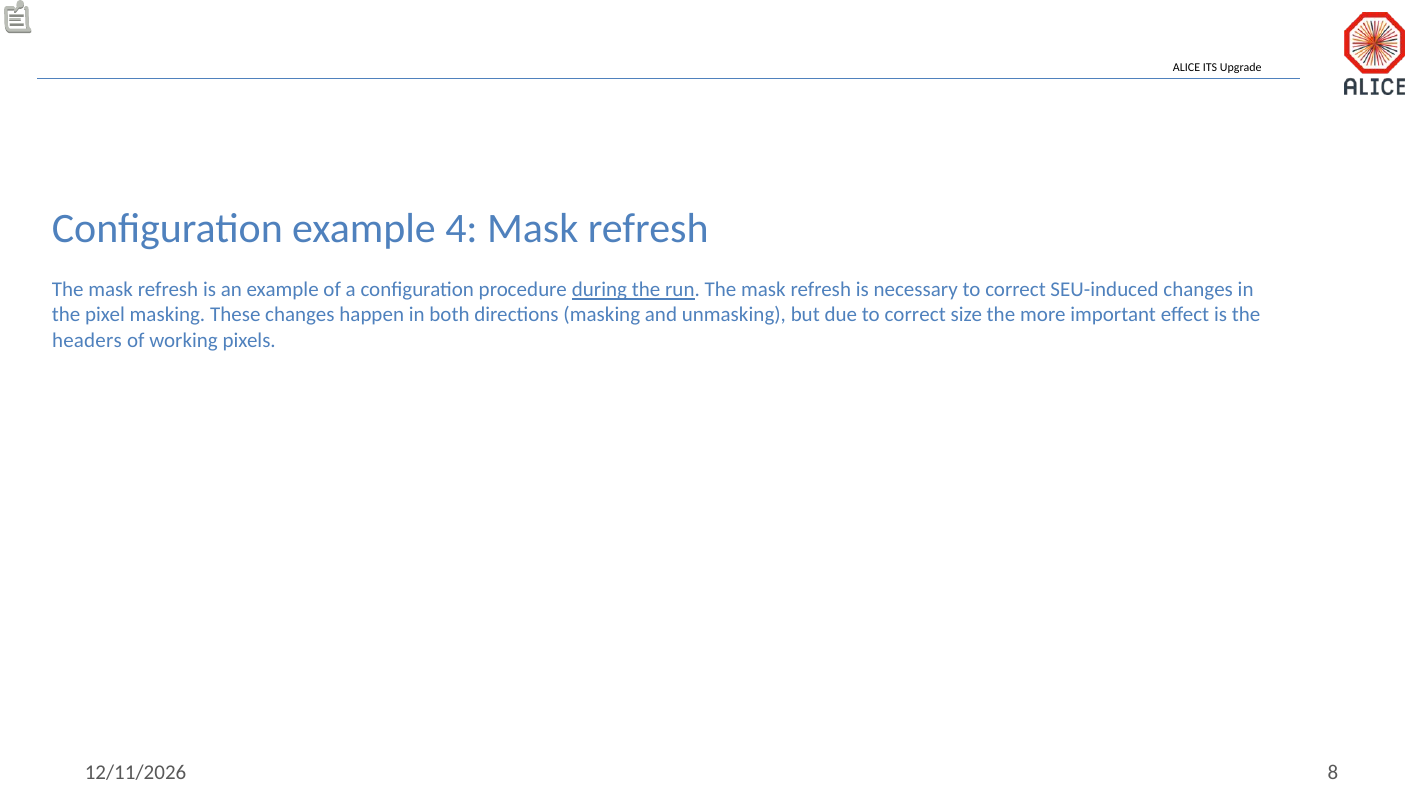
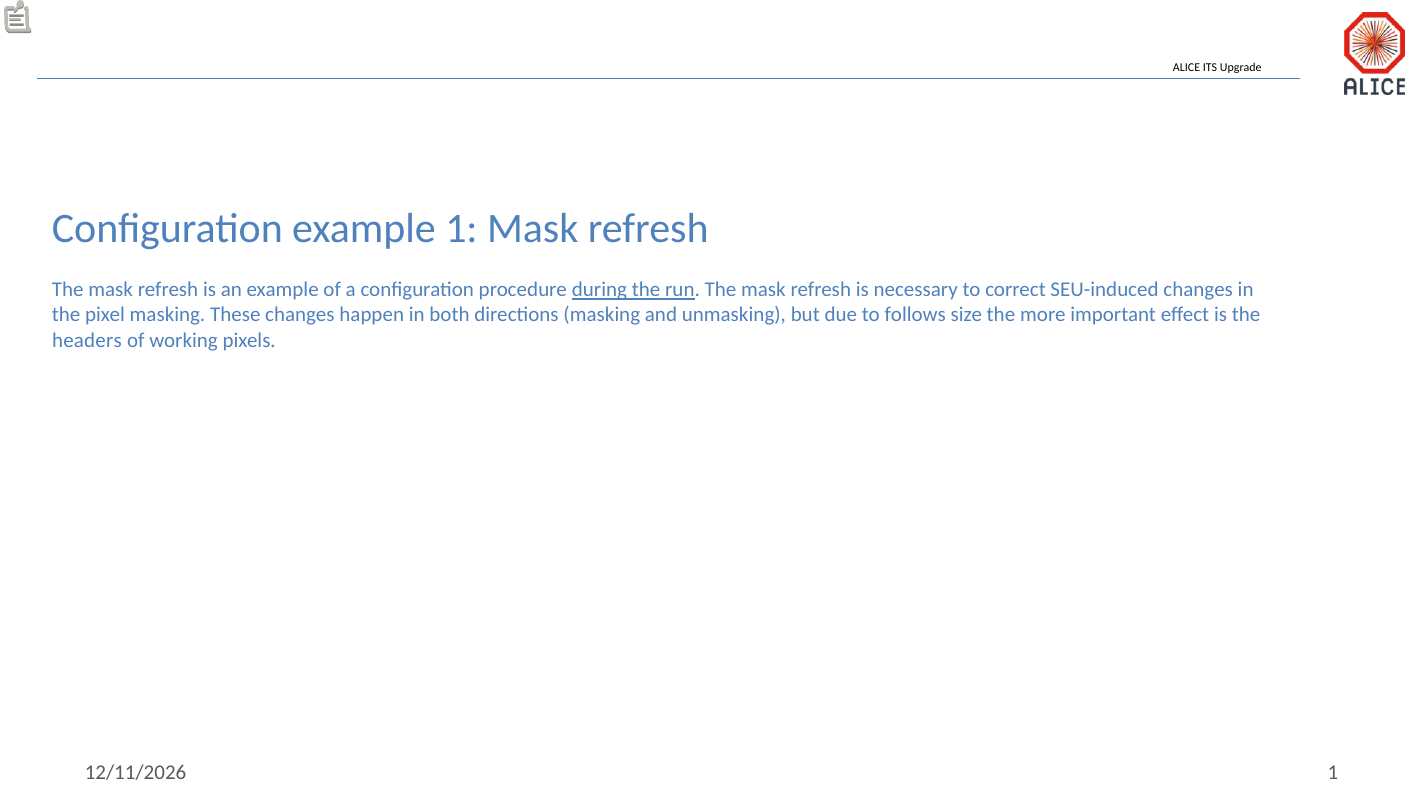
example 4: 4 -> 1 (461, 228)
due to correct: correct -> follows (915, 315)
8: 8 -> 1 (1333, 773)
